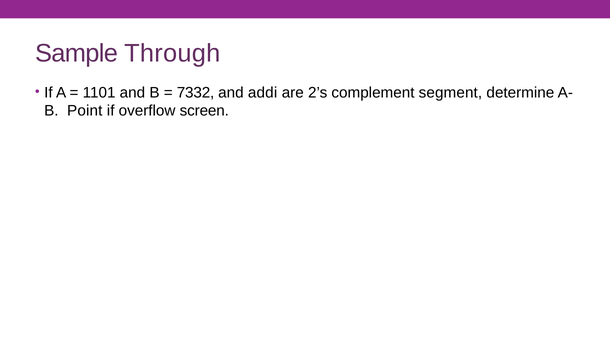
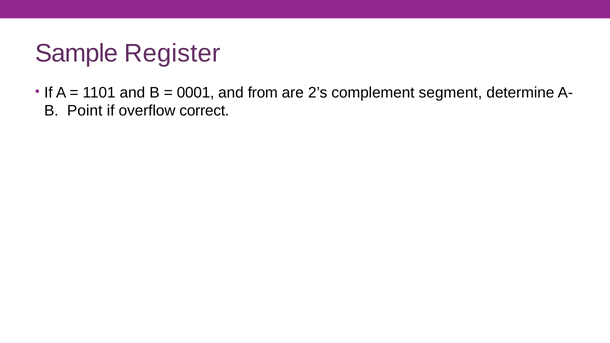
Through: Through -> Register (172, 53)
7332: 7332 -> 0001 (196, 93)
addi: addi -> from (263, 93)
screen: screen -> correct (204, 111)
